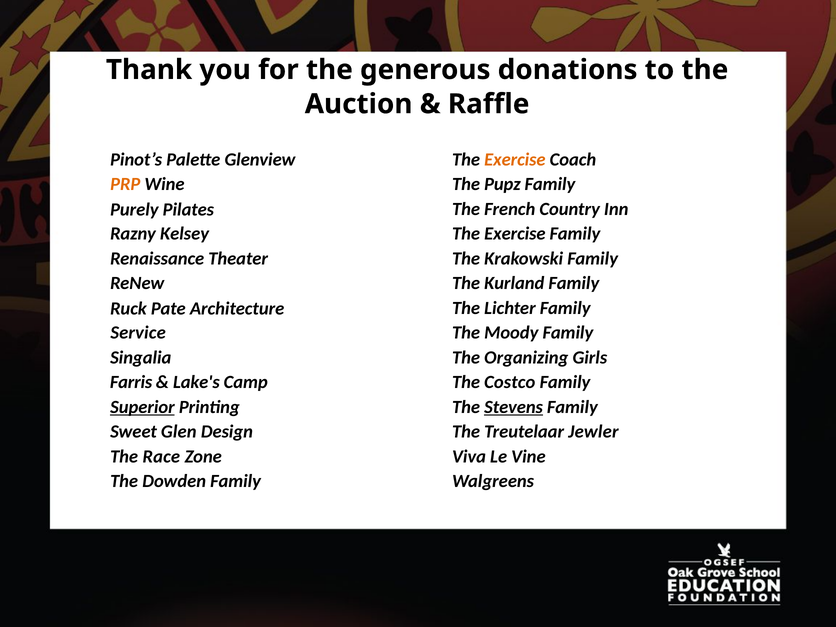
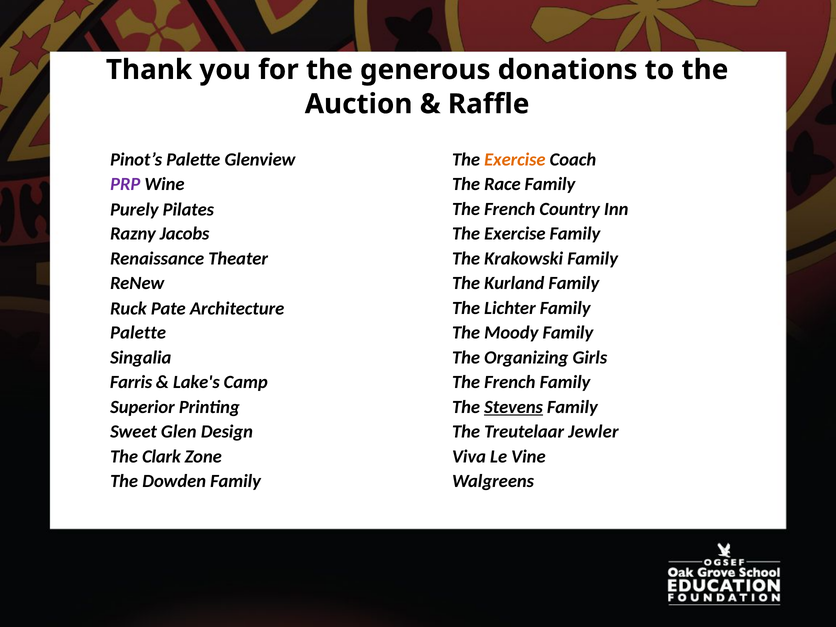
PRP colour: orange -> purple (125, 184)
Pupz: Pupz -> Race (502, 184)
Kelsey: Kelsey -> Jacobs (185, 234)
Service: Service -> Palette (138, 333)
Camp The Costco: Costco -> French (510, 382)
Superior underline: present -> none (142, 407)
Race: Race -> Clark (161, 456)
